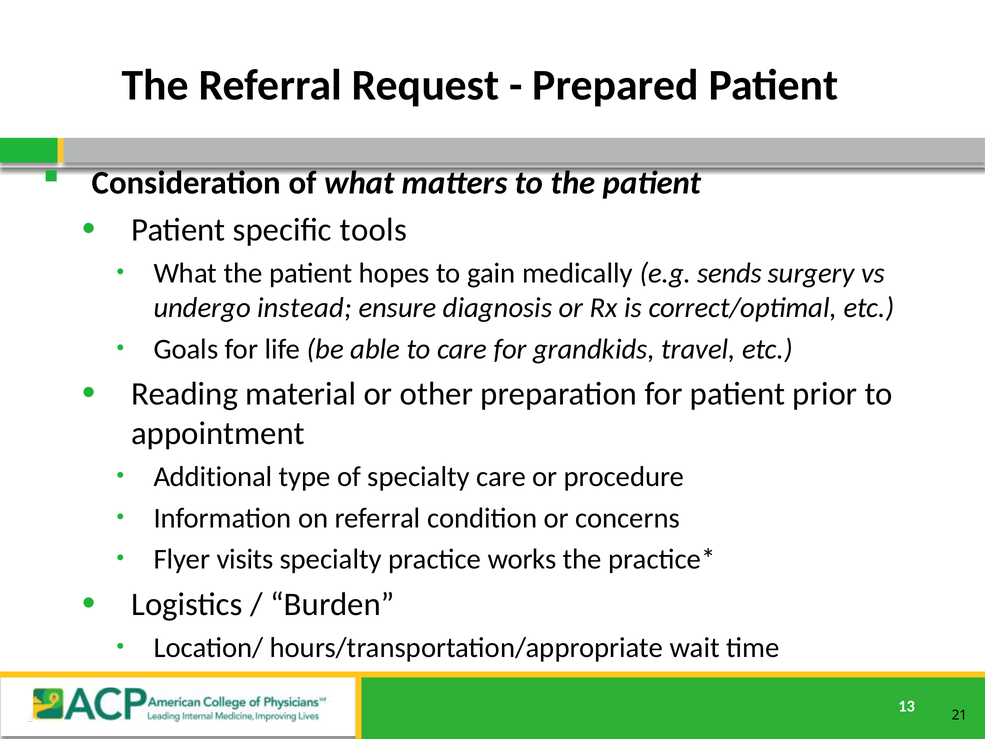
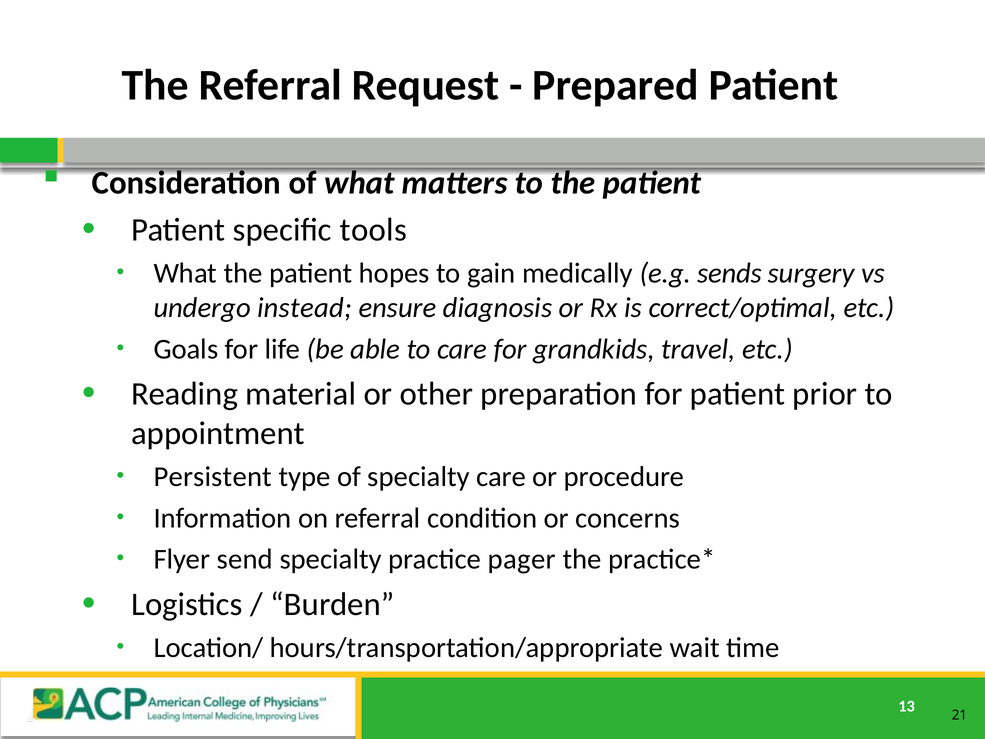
Additional: Additional -> Persistent (213, 477)
visits: visits -> send (245, 559)
works: works -> pager (522, 559)
